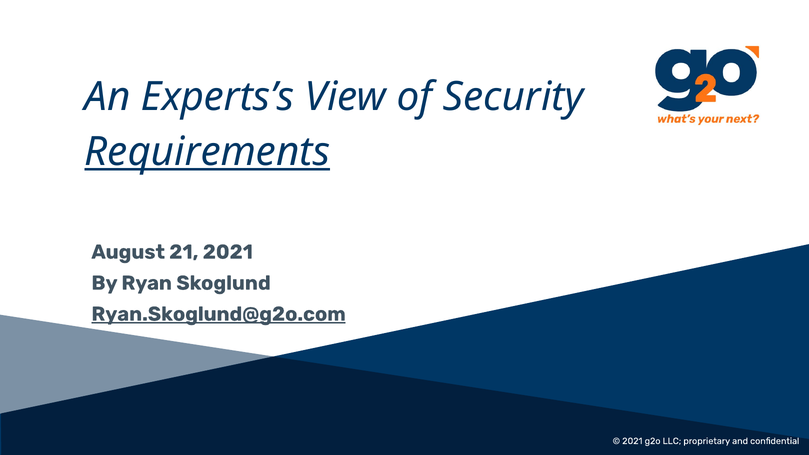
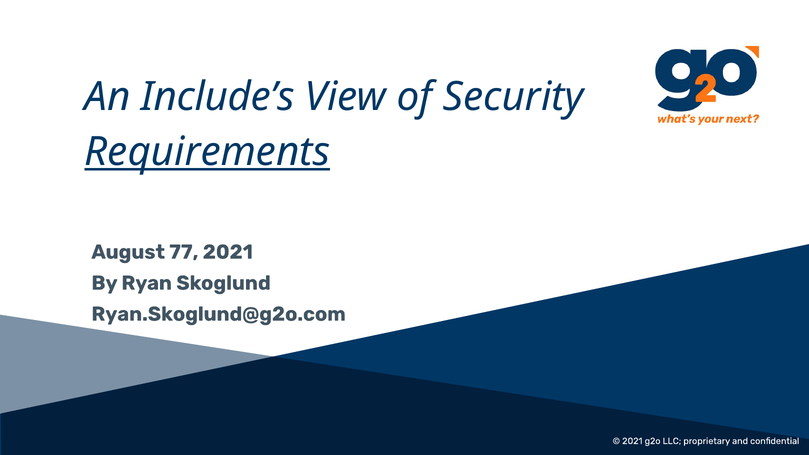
Experts’s: Experts’s -> Include’s (218, 97)
21: 21 -> 77 (184, 252)
Ryan.Skoglund@g2o.com underline: present -> none (219, 314)
